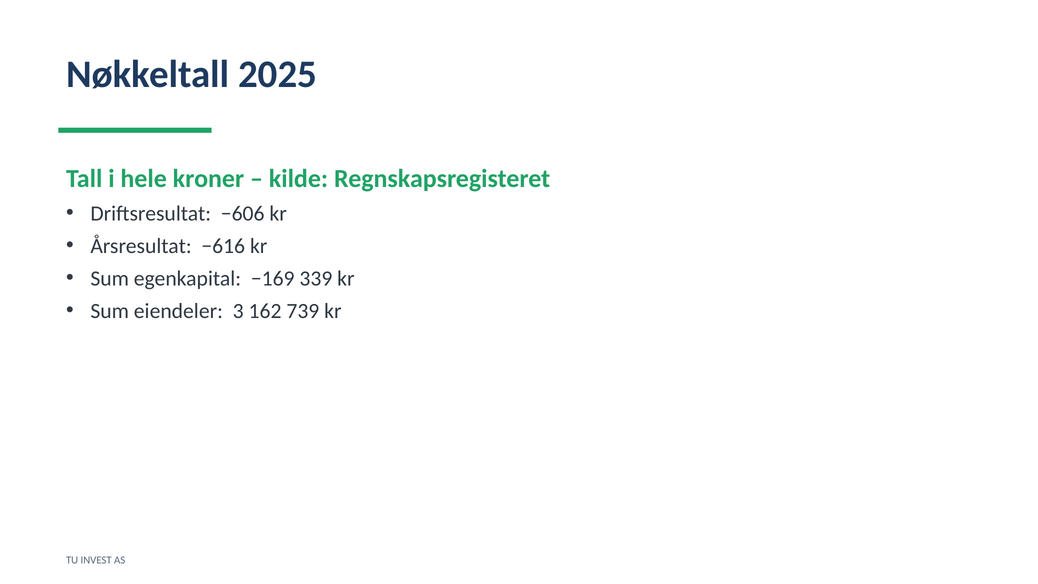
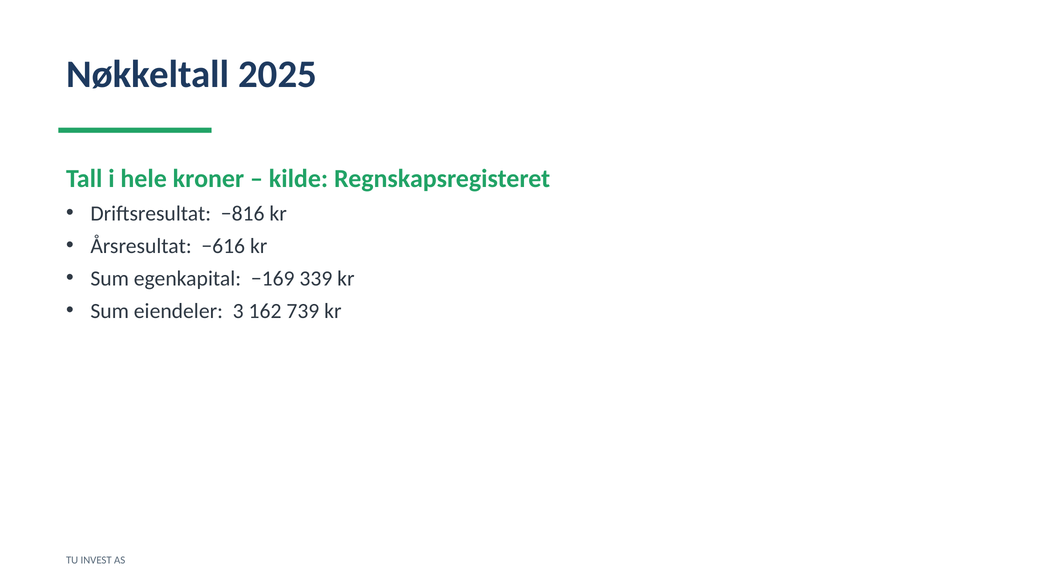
−606: −606 -> −816 (243, 213)
